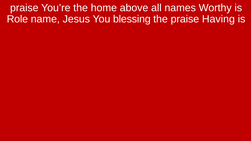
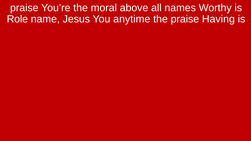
home: home -> moral (104, 8)
blessing: blessing -> anytime (132, 19)
